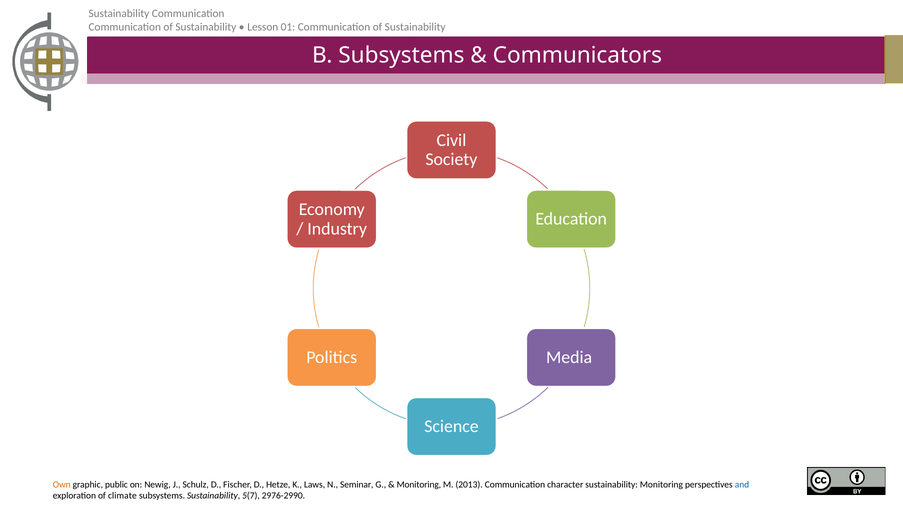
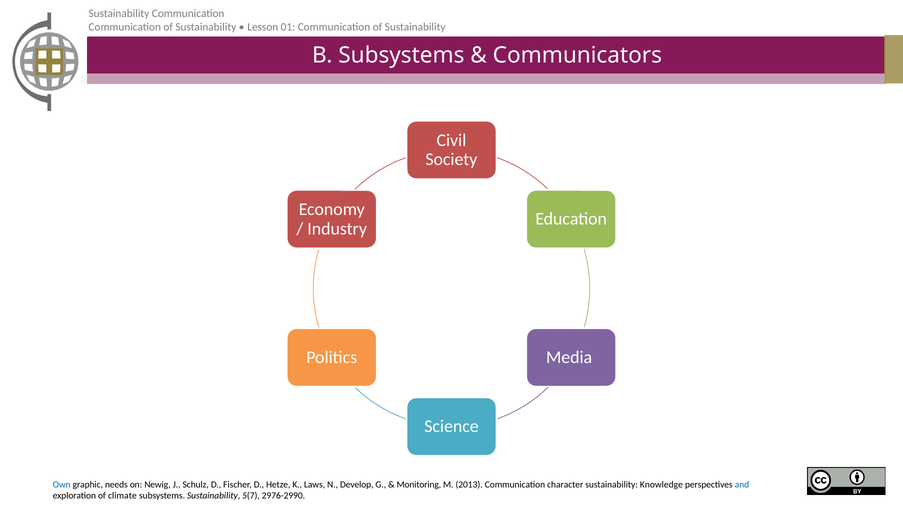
Own colour: orange -> blue (62, 484)
public: public -> needs (116, 484)
Seminar: Seminar -> Develop (357, 484)
sustainability Monitoring: Monitoring -> Knowledge (661, 484)
